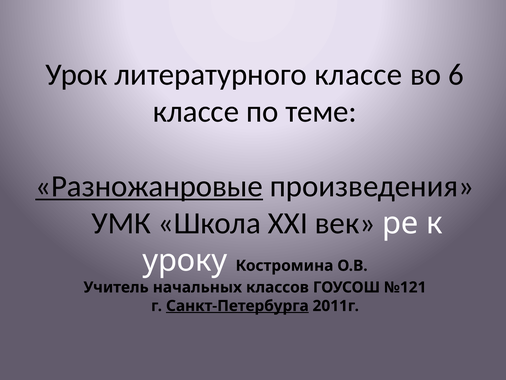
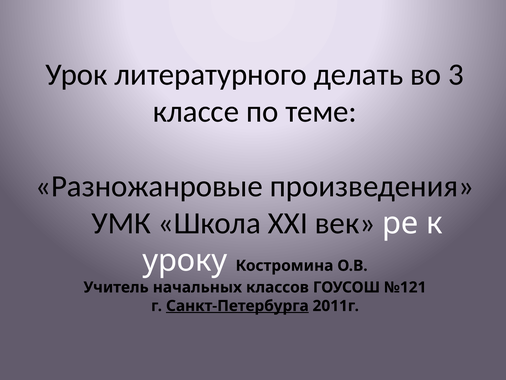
литературного классе: классе -> делать (358, 74)
6: 6 -> 3 (456, 74)
Разножанровые underline: present -> none (149, 186)
